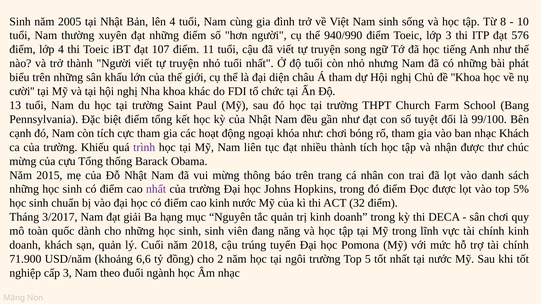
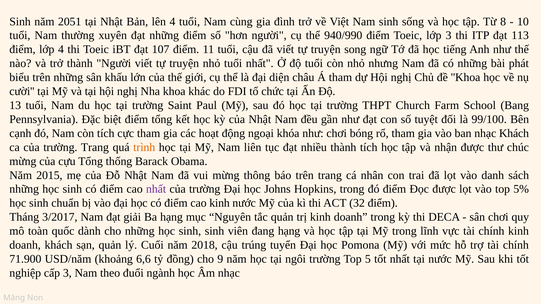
2005: 2005 -> 2051 (70, 22)
576: 576 -> 113 (520, 36)
trường Khiếu: Khiếu -> Trang (95, 147)
trình colour: purple -> orange (144, 147)
đang năng: năng -> hạng (289, 231)
2: 2 -> 9 (220, 259)
